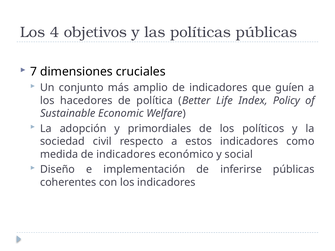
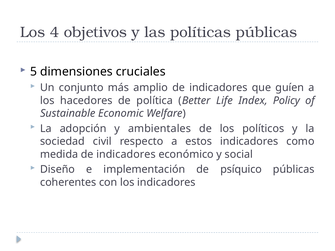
7: 7 -> 5 (34, 72)
primordiales: primordiales -> ambientales (159, 129)
inferirse: inferirse -> psíquico (241, 170)
